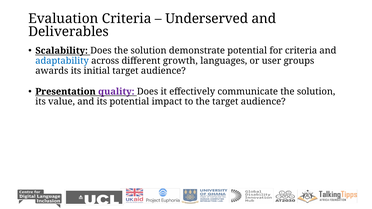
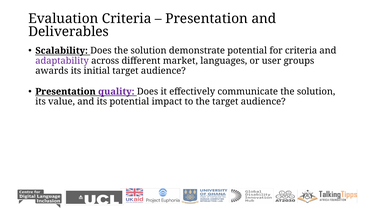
Underserved: Underserved -> Presentation (207, 19)
adaptability colour: blue -> purple (62, 61)
growth: growth -> market (180, 61)
